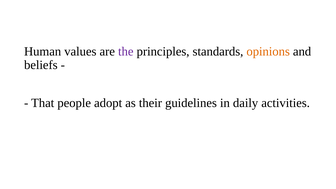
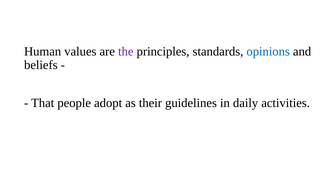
opinions colour: orange -> blue (268, 51)
